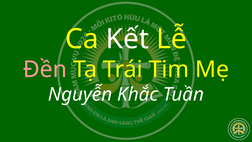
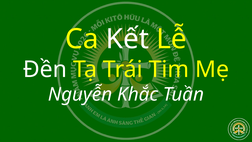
Đền colour: pink -> white (45, 69)
